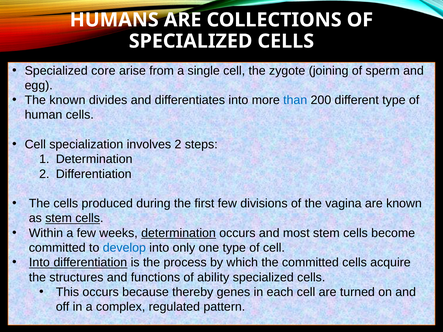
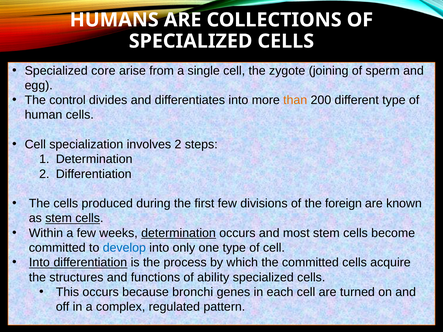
The known: known -> control (68, 100)
than colour: blue -> orange (295, 100)
vagina: vagina -> foreign (343, 204)
thereby: thereby -> bronchi (193, 292)
